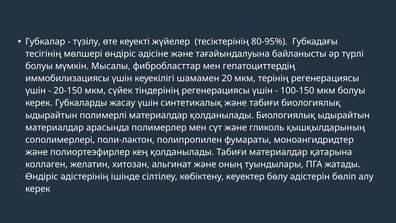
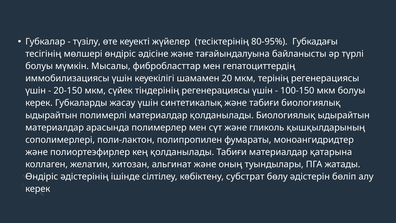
кеуектер: кеуектер -> субстрат (245, 176)
